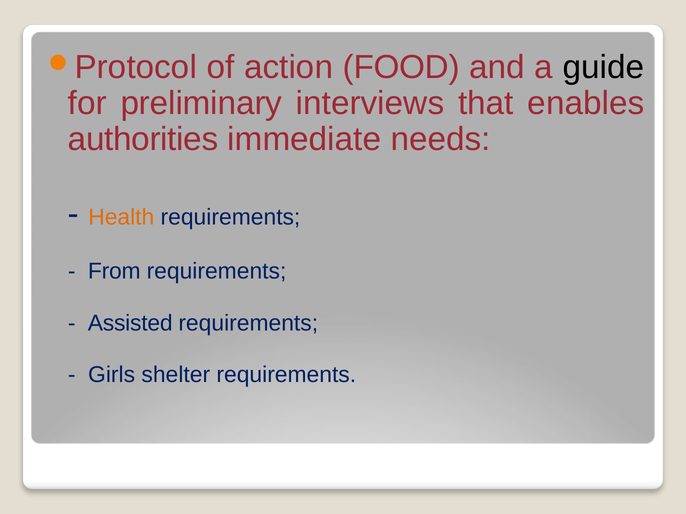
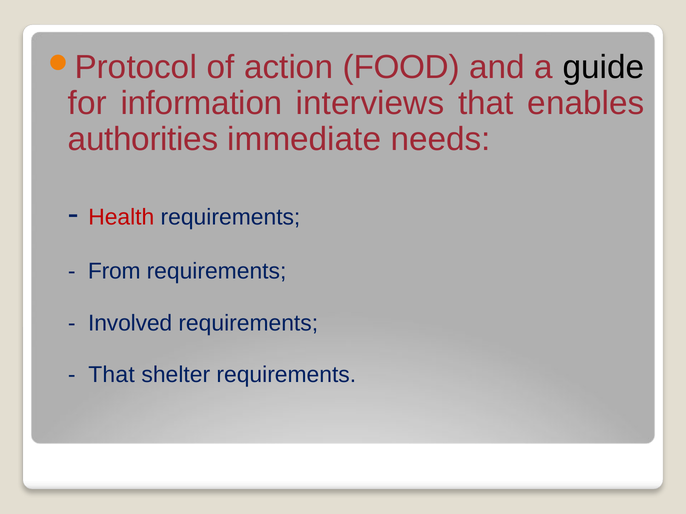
preliminary: preliminary -> information (201, 104)
Health colour: orange -> red (121, 218)
Assisted: Assisted -> Involved (130, 323)
Girls: Girls -> That (112, 375)
